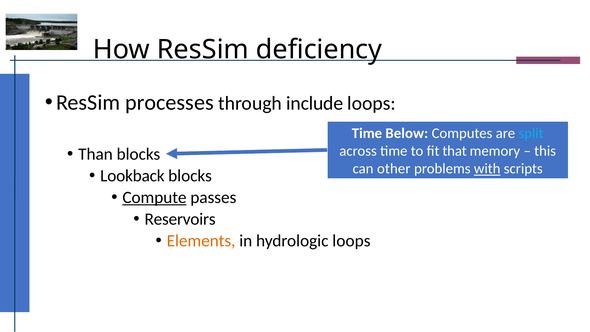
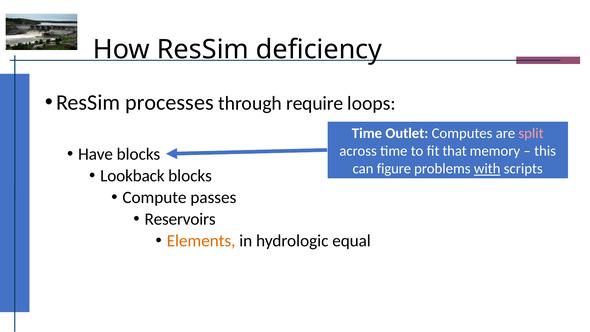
include: include -> require (315, 103)
Below: Below -> Outlet (407, 133)
split colour: light blue -> pink (531, 133)
Than: Than -> Have (96, 154)
other: other -> figure (394, 169)
Compute underline: present -> none (154, 197)
hydrologic loops: loops -> equal (352, 241)
